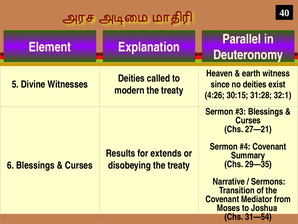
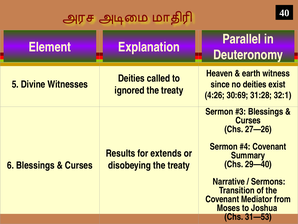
modern: modern -> ignored (129, 90)
30:15: 30:15 -> 30:69 (237, 95)
27—21: 27—21 -> 27—26 (258, 129)
29—35: 29—35 -> 29—40 (258, 164)
31—54: 31—54 -> 31—53 (258, 216)
